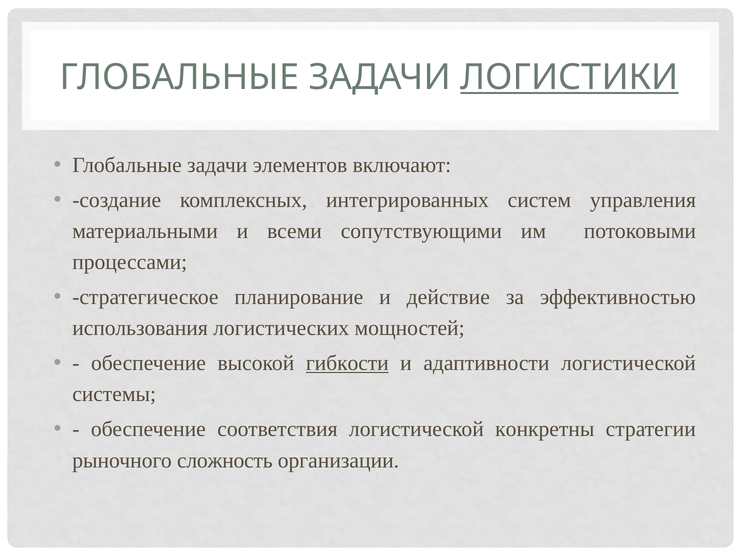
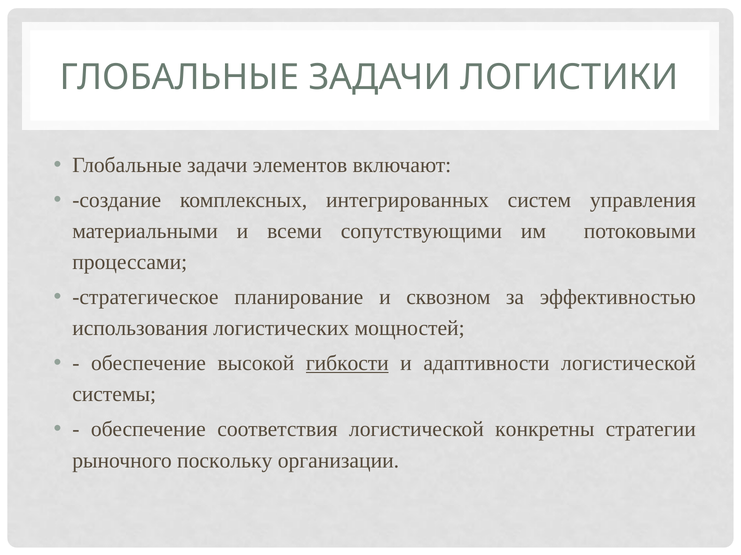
ЛОГИСТИКИ underline: present -> none (569, 78)
действие: действие -> сквозном (448, 298)
сложность: сложность -> поскольку (225, 461)
